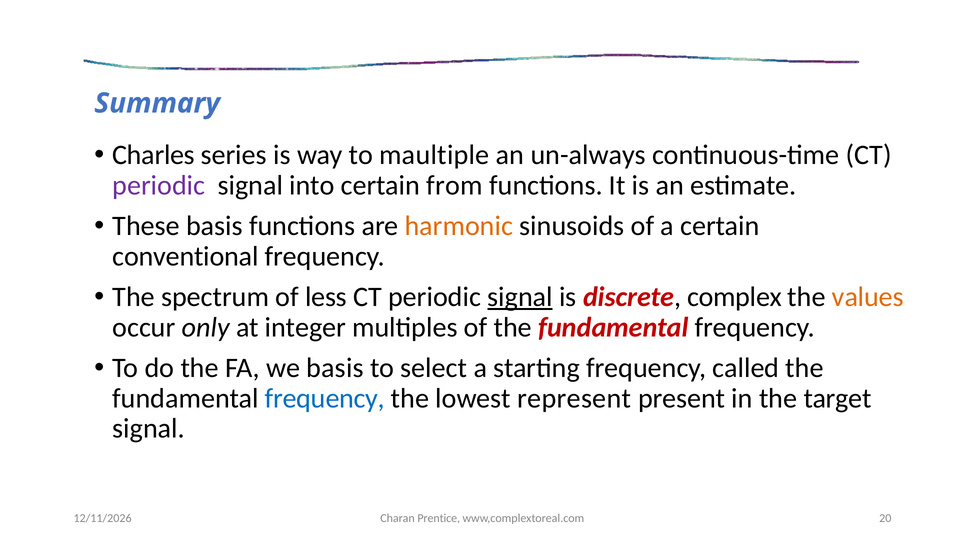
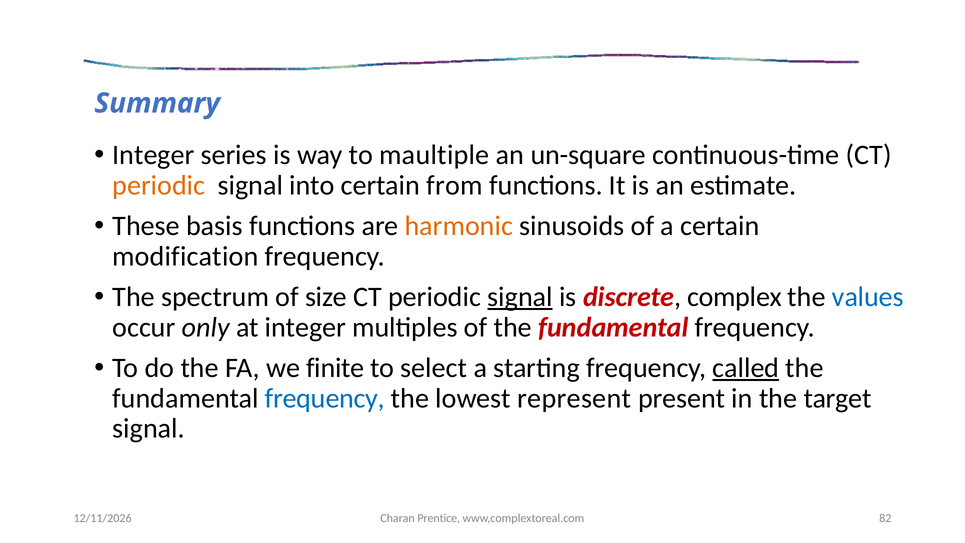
Charles: Charles -> Integer (153, 155)
un-always: un-always -> un-square (588, 155)
periodic colour: purple -> orange (159, 186)
conventional: conventional -> modification (185, 256)
less: less -> size (326, 297)
values colour: orange -> blue (868, 297)
we basis: basis -> finite (335, 368)
called underline: none -> present (746, 368)
20: 20 -> 82 (885, 518)
